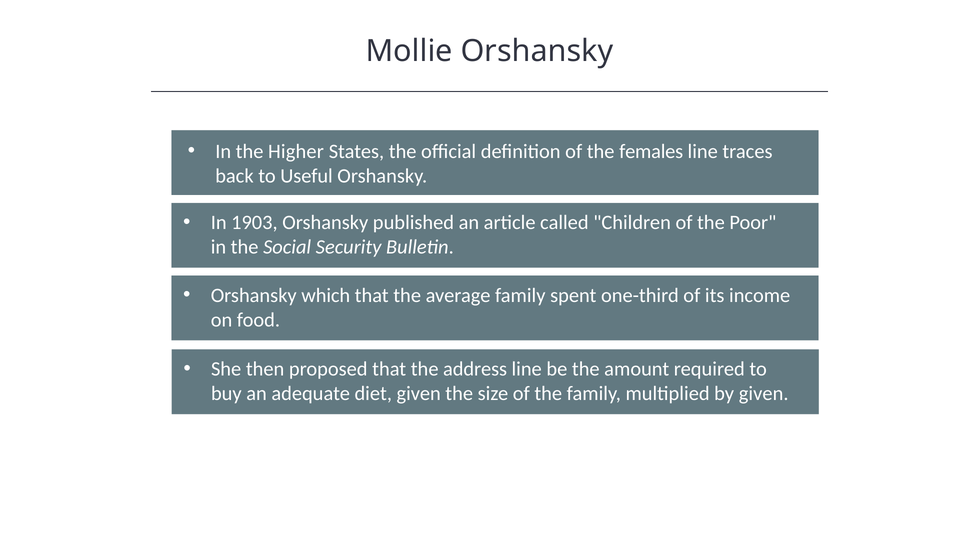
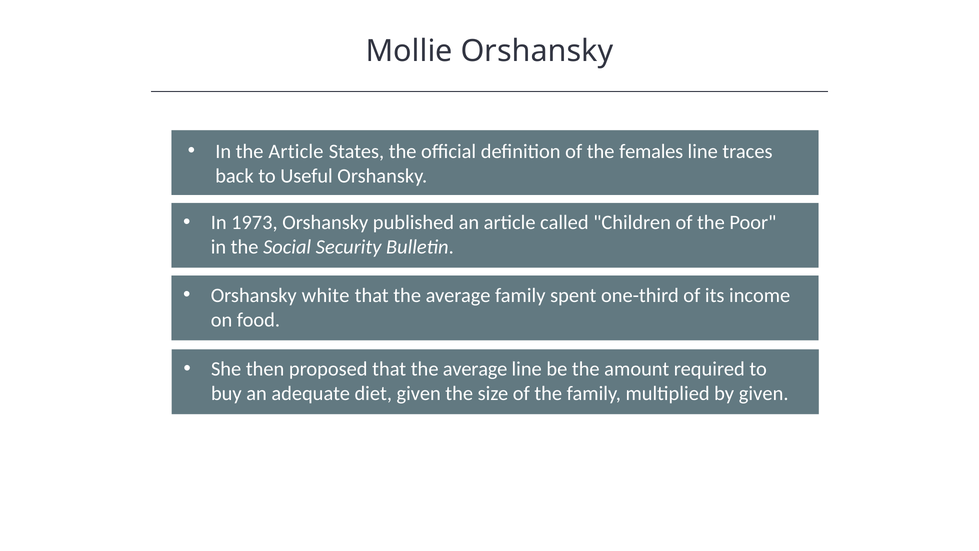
the Higher: Higher -> Article (296, 151)
1903: 1903 -> 1973 (254, 223)
which: which -> white (326, 295)
proposed that the address: address -> average (475, 369)
